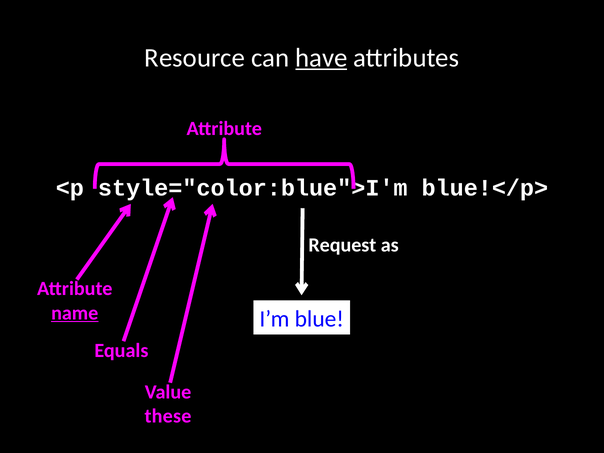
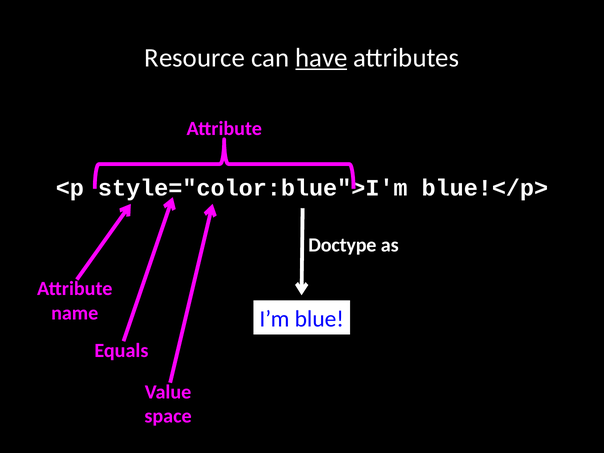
Request: Request -> Doctype (342, 245)
name underline: present -> none (75, 313)
these: these -> space (168, 416)
